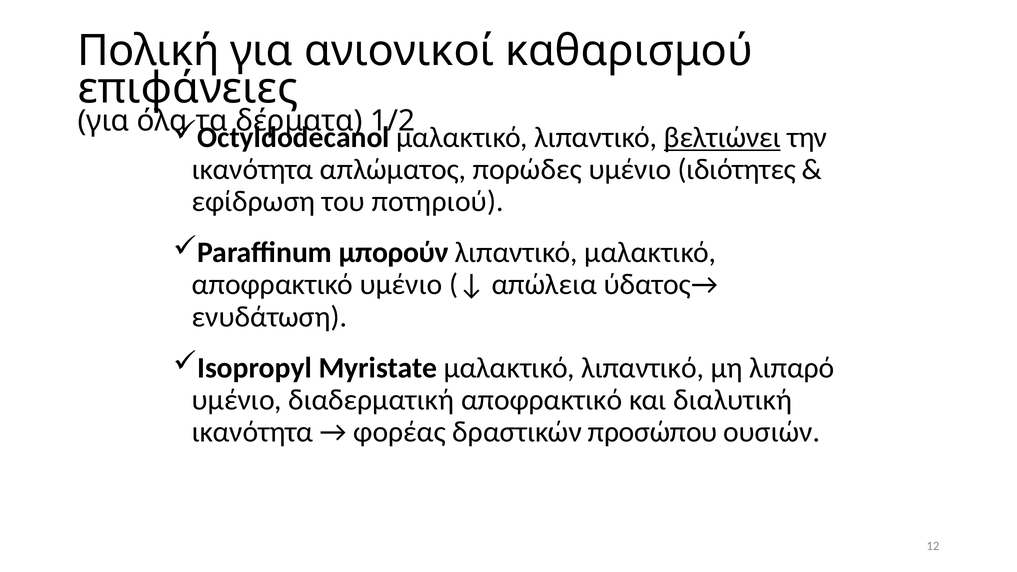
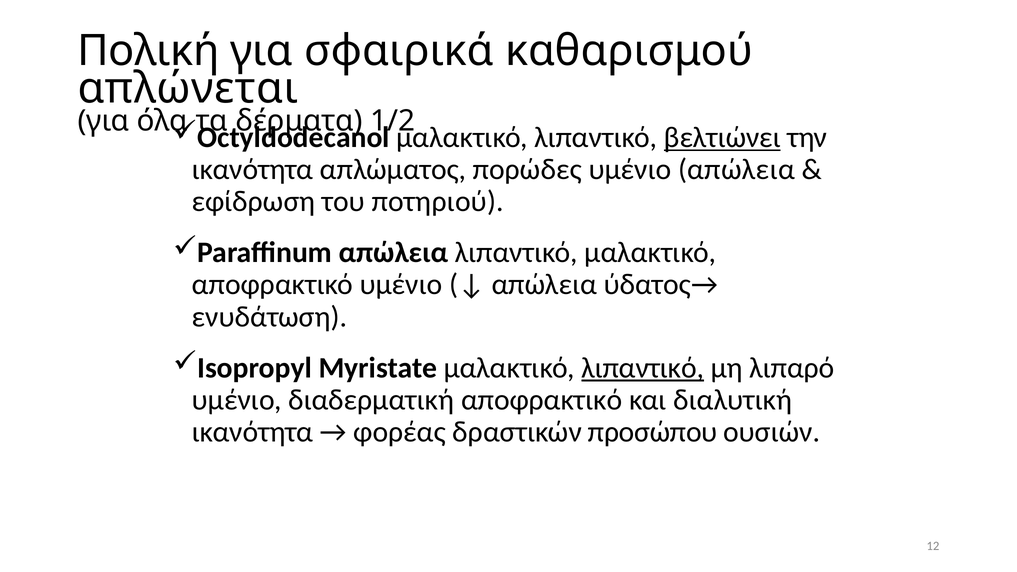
ανιονικοί: ανιονικοί -> σφαιρικά (399, 51)
επιφάνειες: επιφάνειες -> απλώνεται (188, 89)
υμένιο ιδιότητες: ιδιότητες -> απώλεια (736, 170)
Paraffinum μπορούν: μπορούν -> απώλεια (394, 253)
λιπαντικό underline: none -> present (643, 368)
